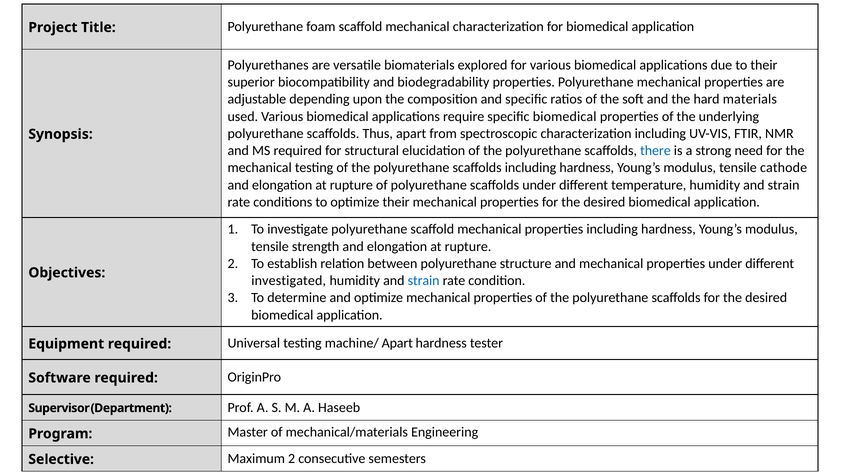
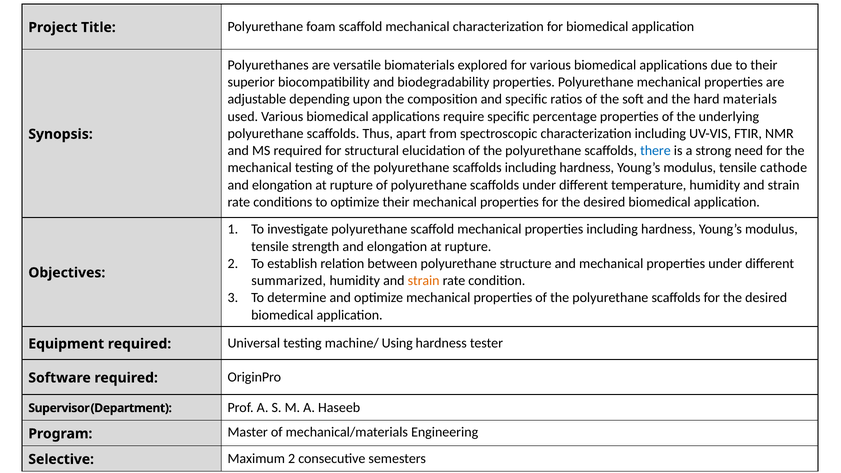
specific biomedical: biomedical -> percentage (565, 116)
investigated: investigated -> summarized (289, 281)
strain colour: blue -> orange (424, 281)
machine/ Apart: Apart -> Using (397, 343)
